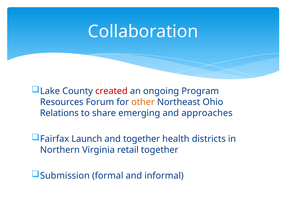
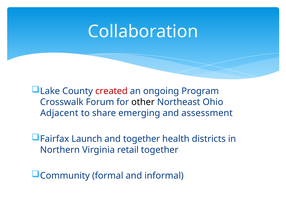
Resources: Resources -> Crosswalk (62, 102)
other colour: orange -> black (143, 102)
Relations: Relations -> Adjacent (59, 113)
approaches: approaches -> assessment (207, 113)
Submission: Submission -> Community (65, 175)
